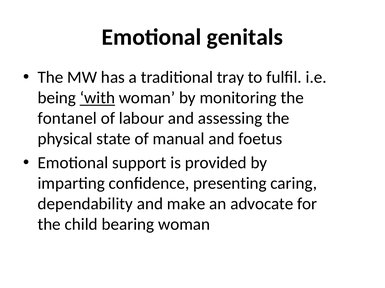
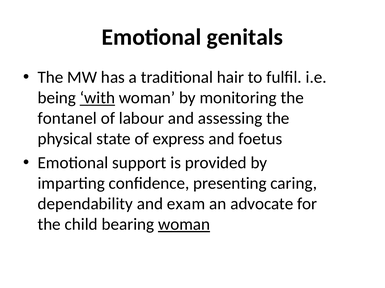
tray: tray -> hair (230, 78)
manual: manual -> express (179, 139)
make: make -> exam (186, 204)
woman underline: none -> present (184, 225)
